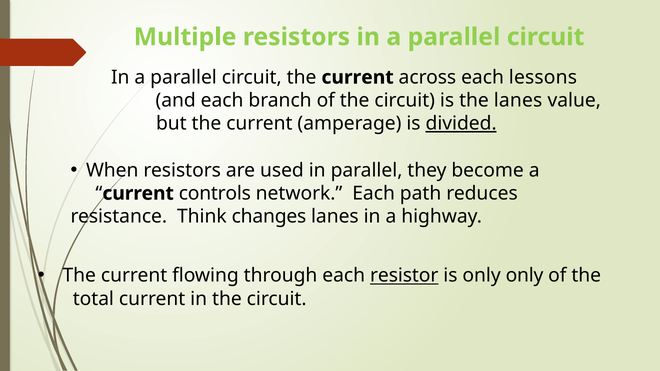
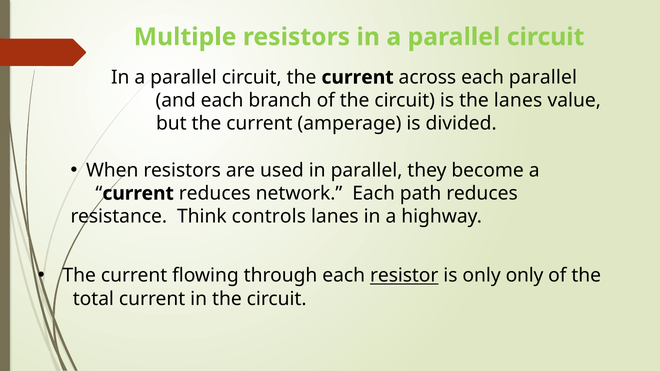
each lessons: lessons -> parallel (543, 77)
divided underline: present -> none (461, 124)
current controls: controls -> reduces (215, 194)
changes: changes -> controls (269, 217)
